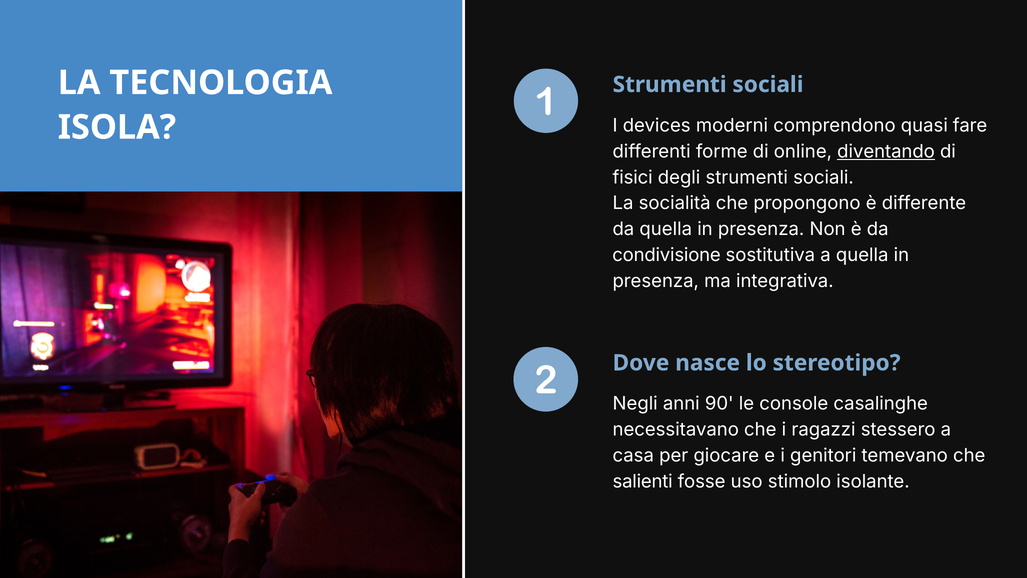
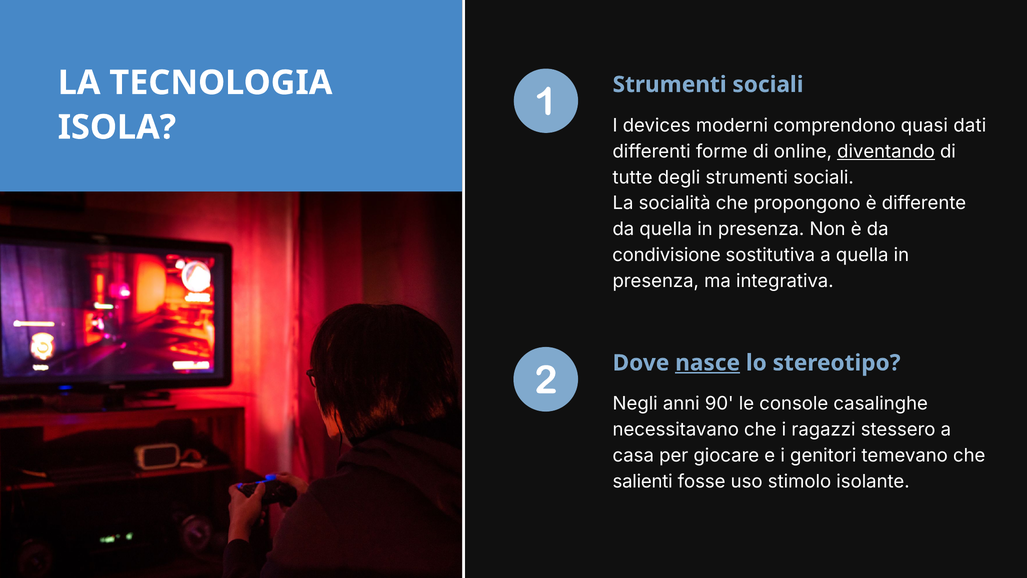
fare: fare -> dati (970, 125)
fisici: fisici -> tutte (633, 177)
nasce underline: none -> present (708, 363)
